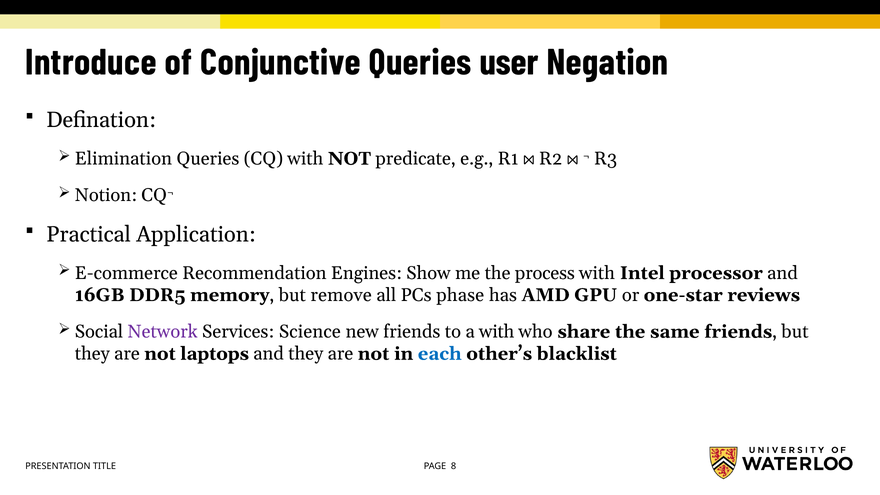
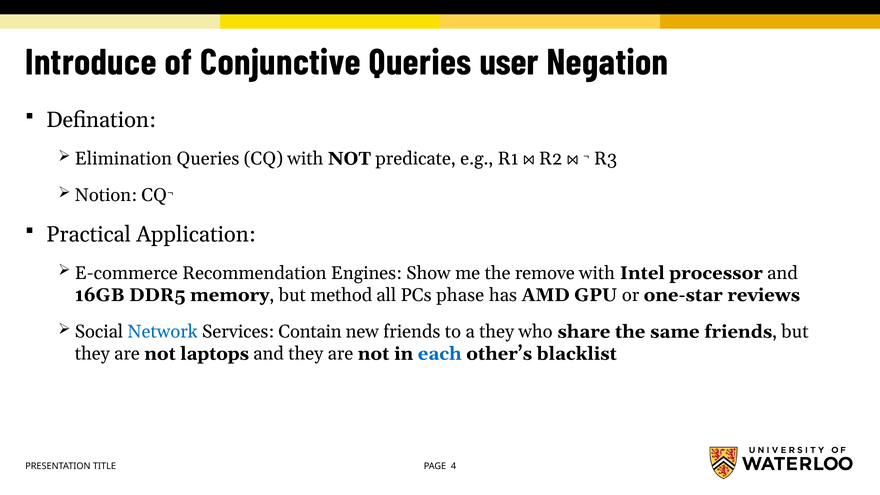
process: process -> remove (545, 273)
remove: remove -> method (341, 295)
Network colour: purple -> blue (163, 332)
Science: Science -> Contain (310, 332)
a with: with -> they (497, 332)
8: 8 -> 4 (454, 466)
